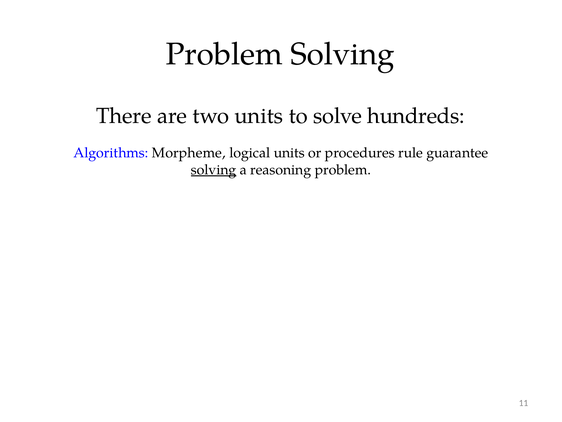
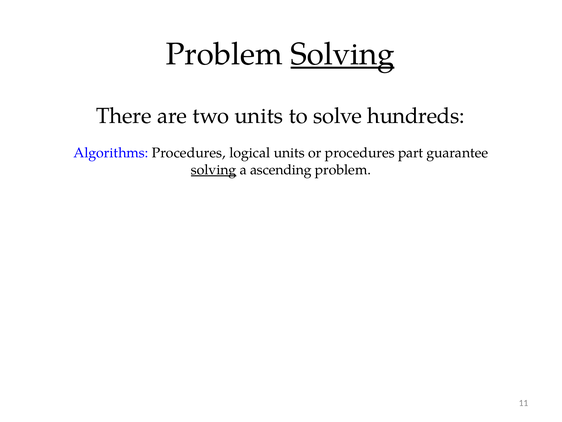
Solving underline: none -> present (343, 54)
Algorithms Morpheme: Morpheme -> Procedures (189, 153)
rule: rule -> part (411, 153)
reasoning: reasoning -> ascending (281, 170)
